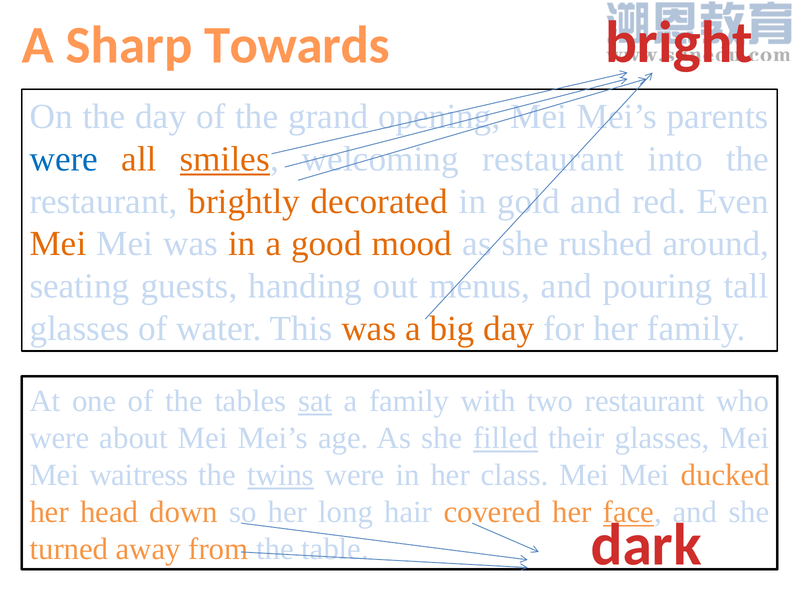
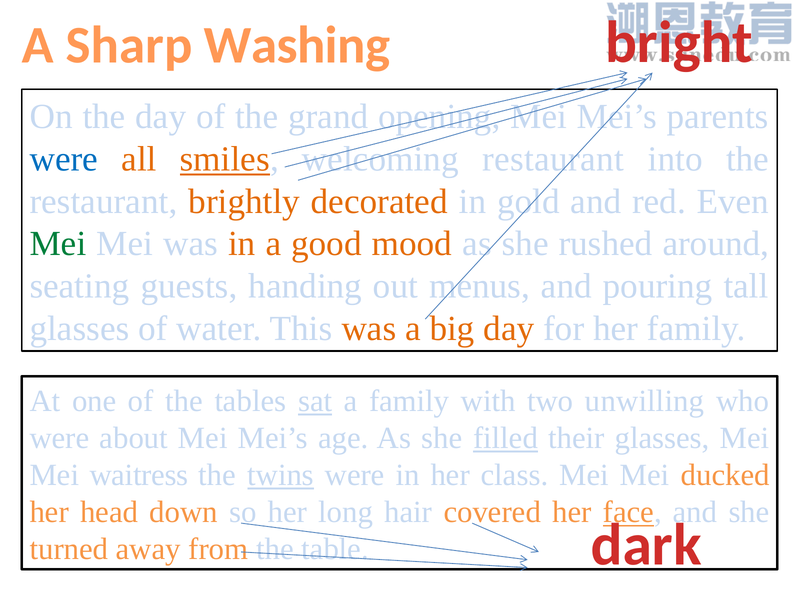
Towards: Towards -> Washing (297, 45)
Mei colour: orange -> green (58, 244)
two restaurant: restaurant -> unwilling (645, 401)
